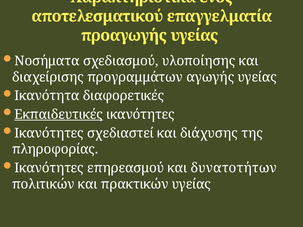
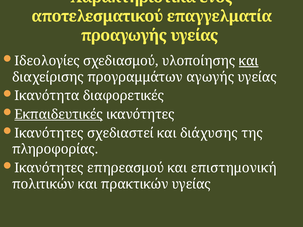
Νοσήματα: Νοσήματα -> Ιδεολογίες (47, 61)
και underline: none -> present (249, 61)
δυνατοτήτων: δυνατοτήτων -> επιστημονική (234, 168)
